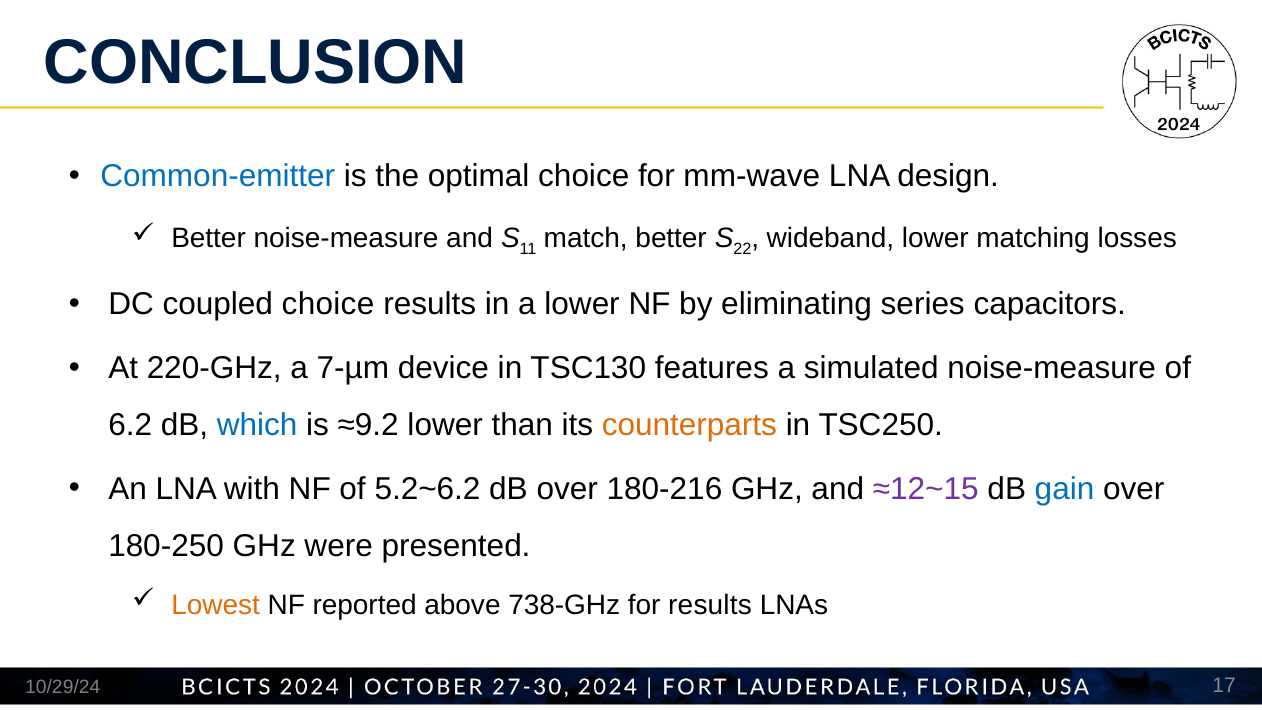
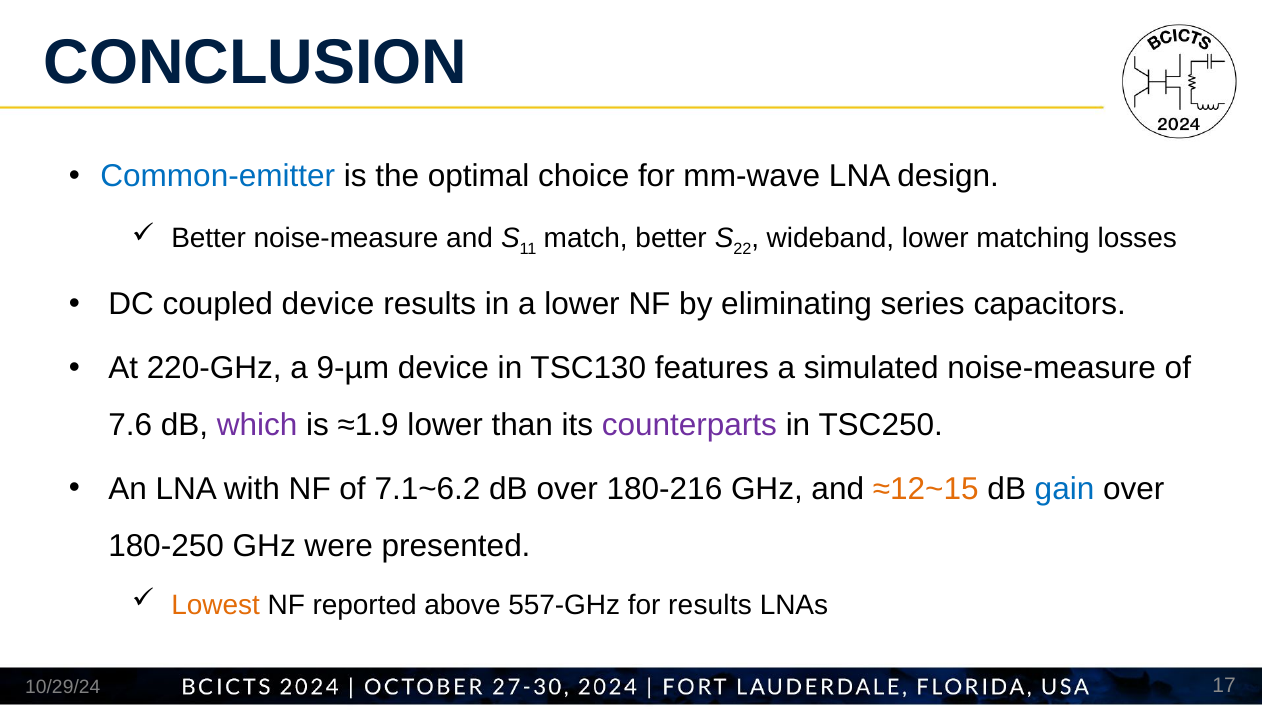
coupled choice: choice -> device (328, 305)
7-µm: 7-µm -> 9-µm (353, 368)
6.2: 6.2 -> 7.6 (130, 425)
which colour: blue -> purple (257, 425)
≈9.2: ≈9.2 -> ≈1.9 (368, 425)
counterparts colour: orange -> purple (689, 425)
5.2~6.2: 5.2~6.2 -> 7.1~6.2 (428, 489)
≈12~15 colour: purple -> orange (926, 489)
738-GHz: 738-GHz -> 557-GHz (564, 605)
